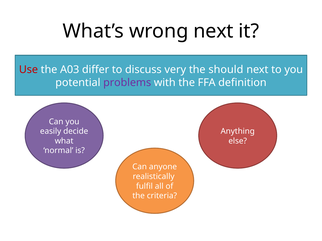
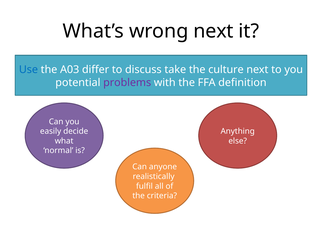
Use colour: red -> blue (28, 70)
very: very -> take (175, 70)
should: should -> culture (226, 70)
